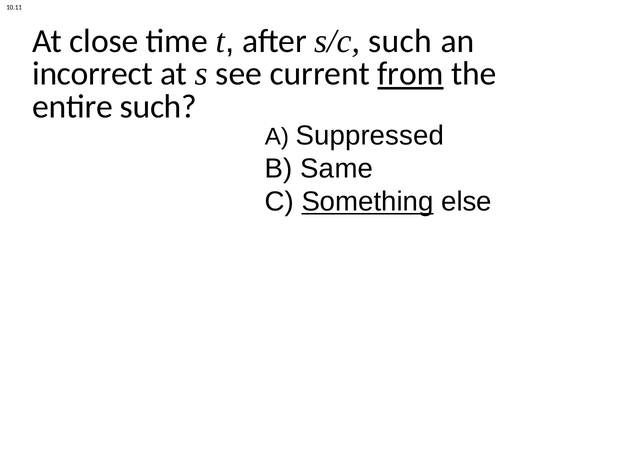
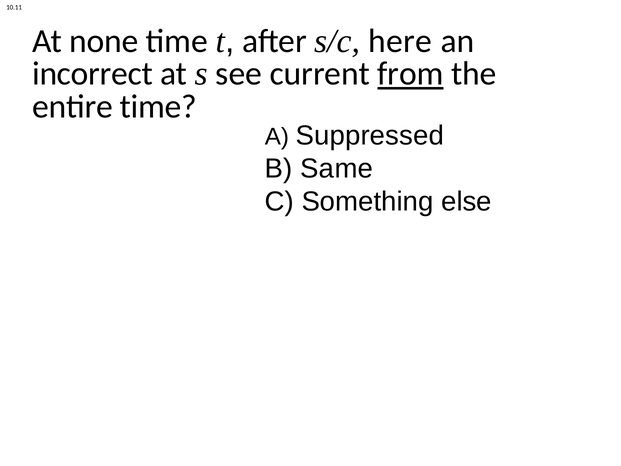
close: close -> none (104, 41)
s/c such: such -> here (400, 41)
entire such: such -> time (158, 106)
Something underline: present -> none (368, 202)
